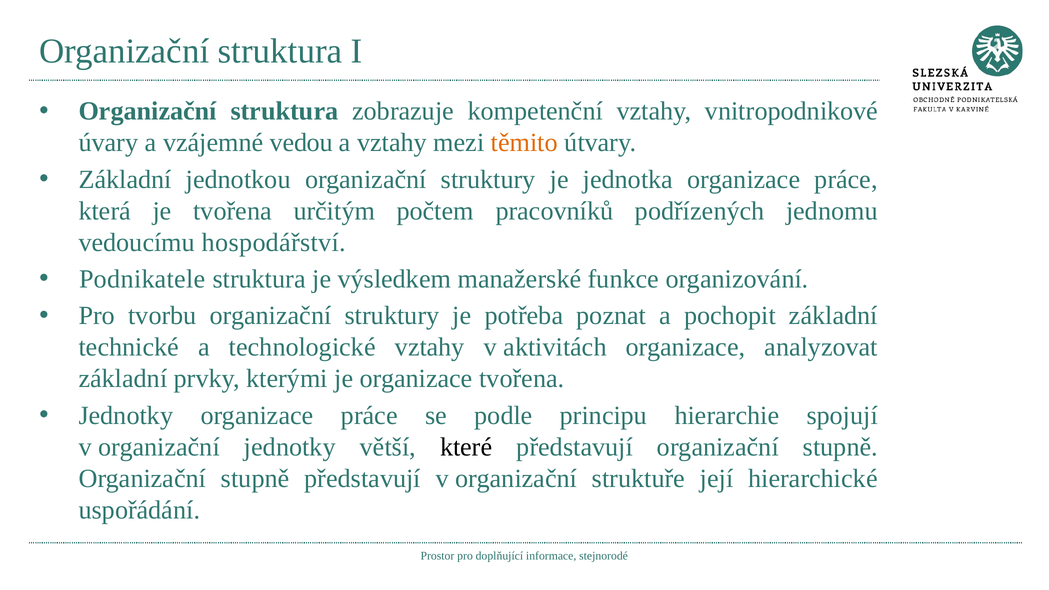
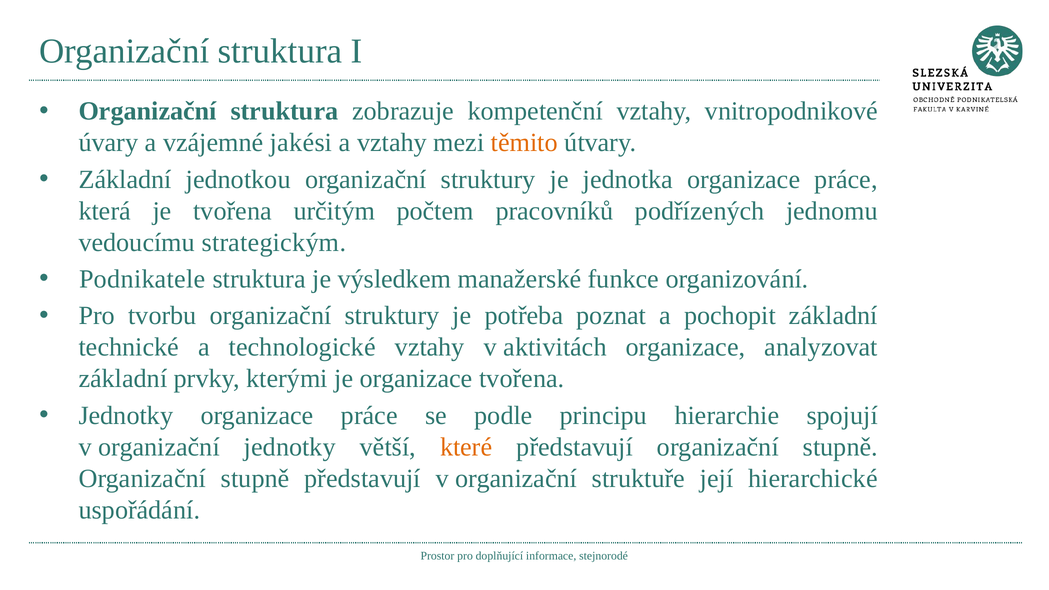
vedou: vedou -> jakési (301, 143)
hospodářství: hospodářství -> strategickým (274, 242)
které colour: black -> orange (466, 447)
